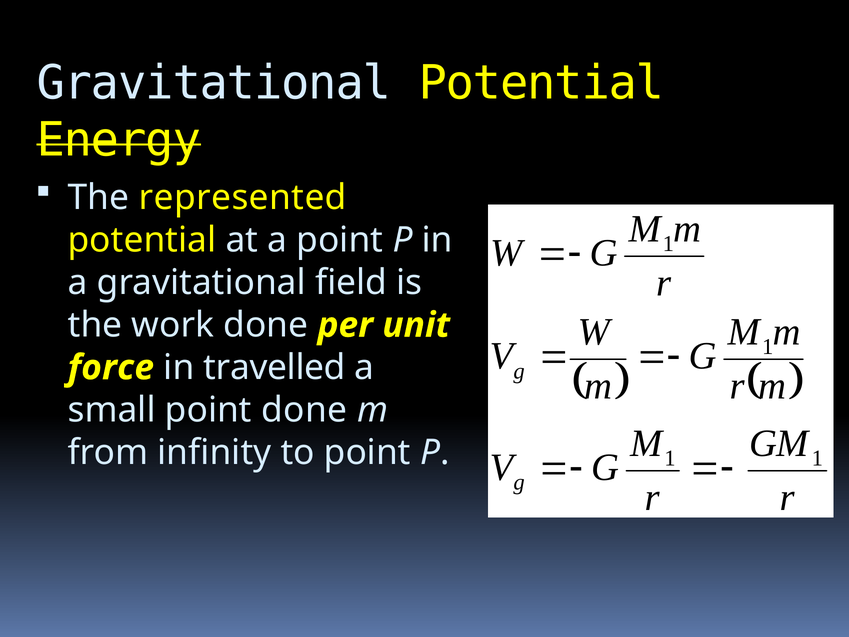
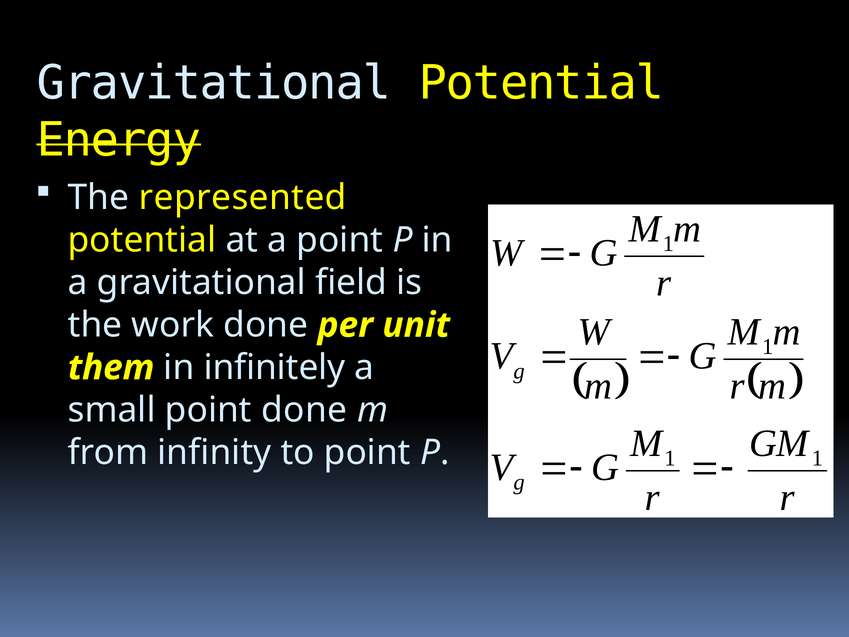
force: force -> them (111, 367)
travelled: travelled -> infinitely (274, 367)
